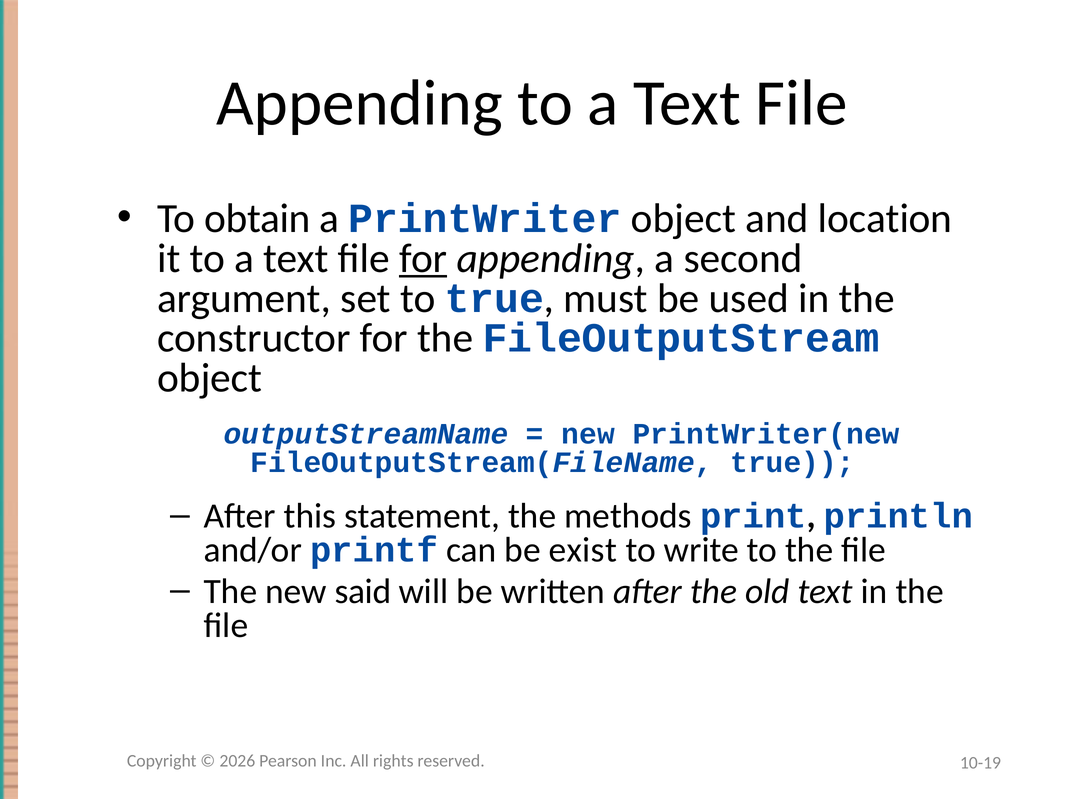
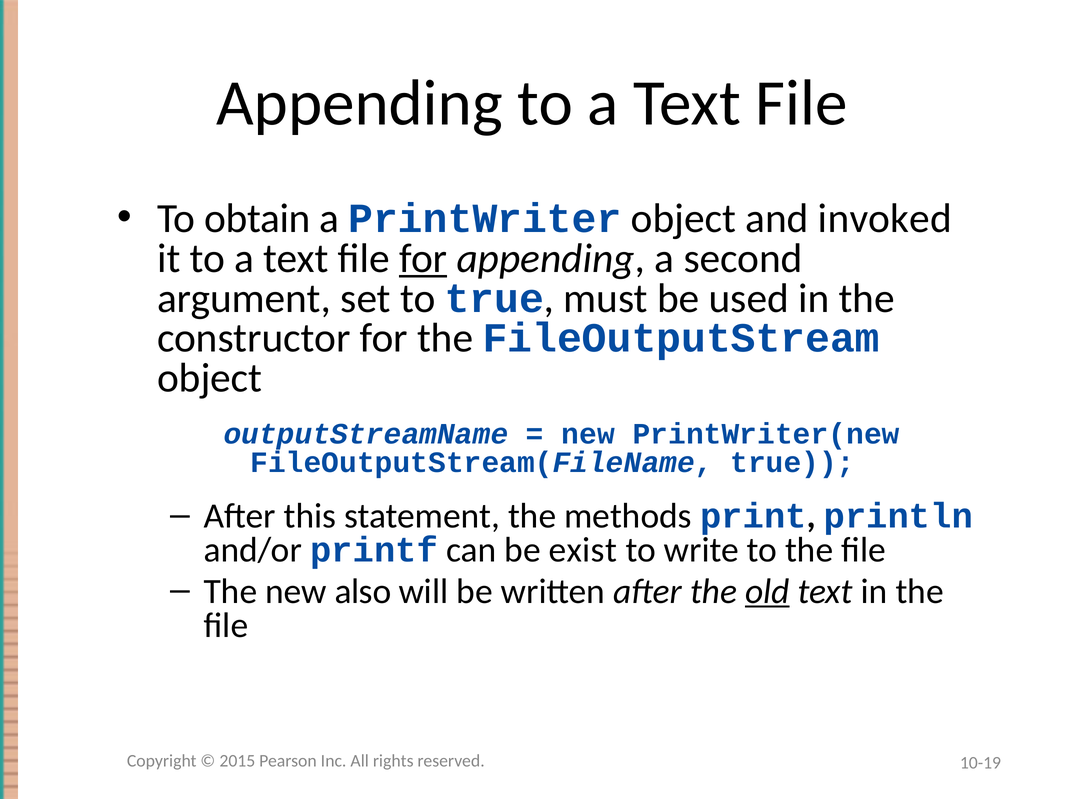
location: location -> invoked (885, 219)
said: said -> also (363, 591)
old underline: none -> present (767, 591)
2026: 2026 -> 2015 (237, 761)
